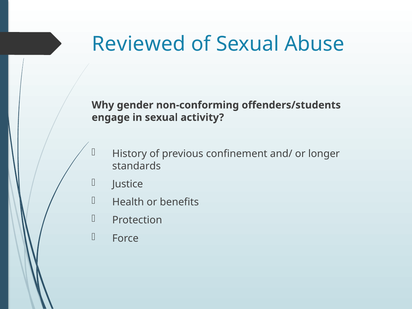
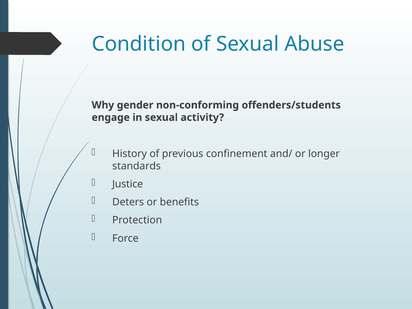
Reviewed: Reviewed -> Condition (139, 44)
Health: Health -> Deters (128, 202)
